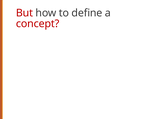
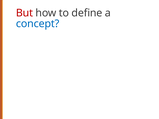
concept colour: red -> blue (38, 24)
